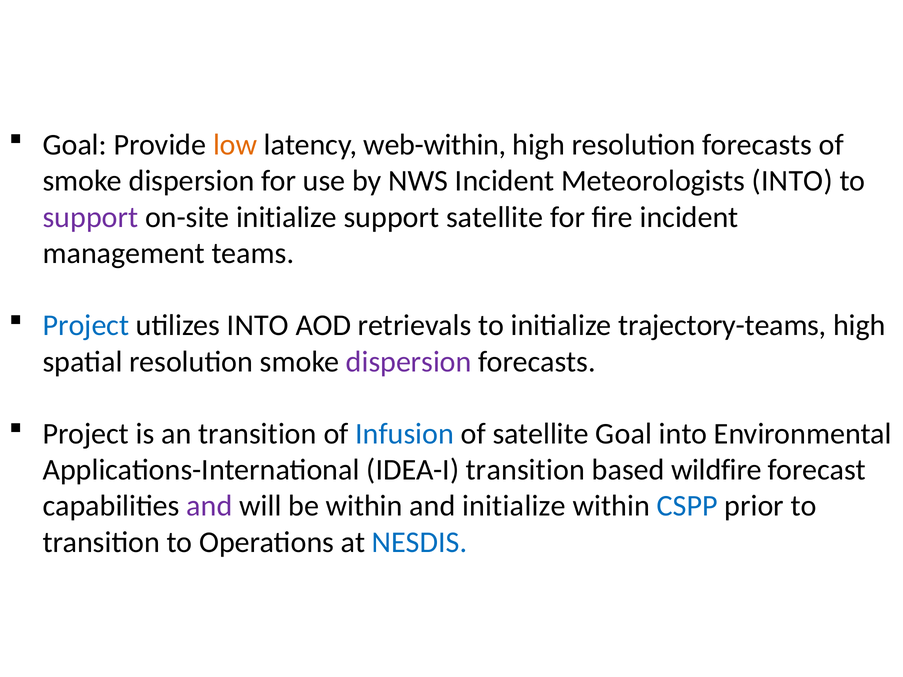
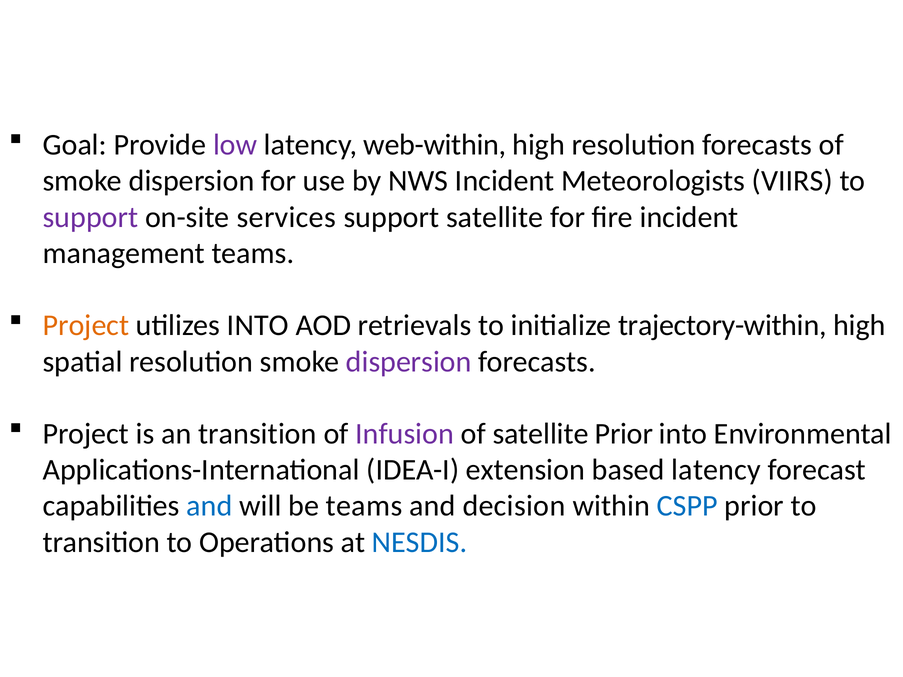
low colour: orange -> purple (235, 145)
Meteorologists INTO: INTO -> VIIRS (792, 181)
on-site initialize: initialize -> services (286, 217)
Project colour: blue -> orange (86, 326)
trajectory-teams: trajectory-teams -> trajectory-within (722, 326)
Infusion colour: blue -> purple (405, 434)
satellite Goal: Goal -> Prior (624, 434)
IDEA-I transition: transition -> extension (525, 470)
based wildfire: wildfire -> latency (716, 470)
and colour: purple -> blue (210, 506)
be within: within -> teams (364, 506)
and initialize: initialize -> decision (514, 506)
